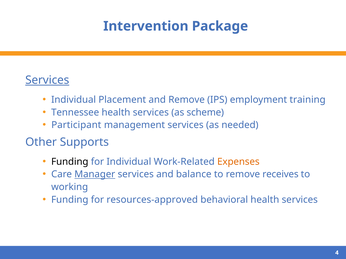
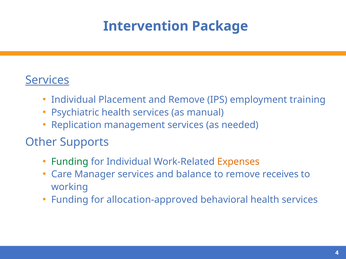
Tennessee: Tennessee -> Psychiatric (75, 113)
scheme: scheme -> manual (205, 113)
Participant: Participant -> Replication (76, 125)
Funding colour: black -> green (70, 162)
Manager underline: present -> none (95, 175)
resources-approved: resources-approved -> allocation-approved (152, 200)
